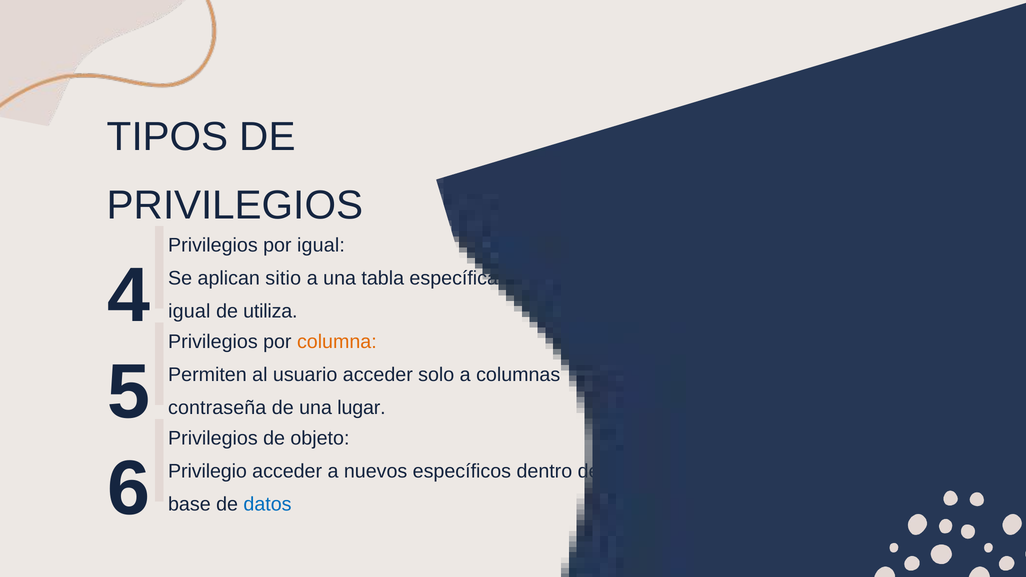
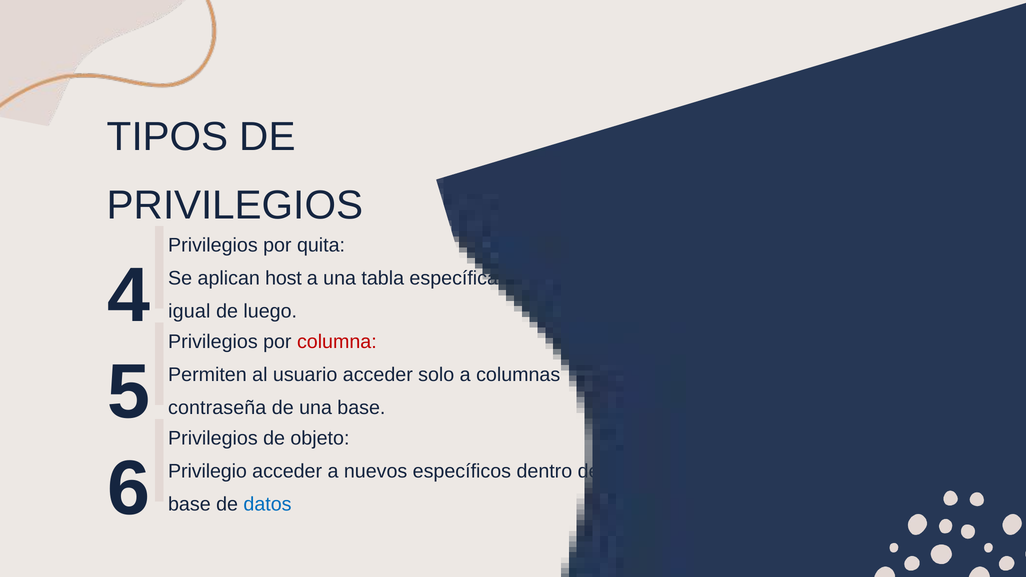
por igual: igual -> quita (321, 245)
sitio: sitio -> host (283, 278)
utiliza: utiliza -> luego (270, 311)
columna colour: orange -> red (337, 342)
una lugar: lugar -> base (361, 408)
